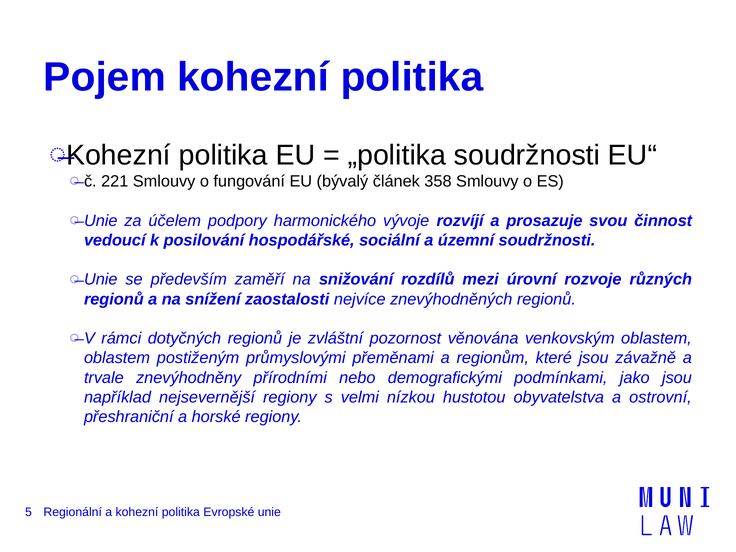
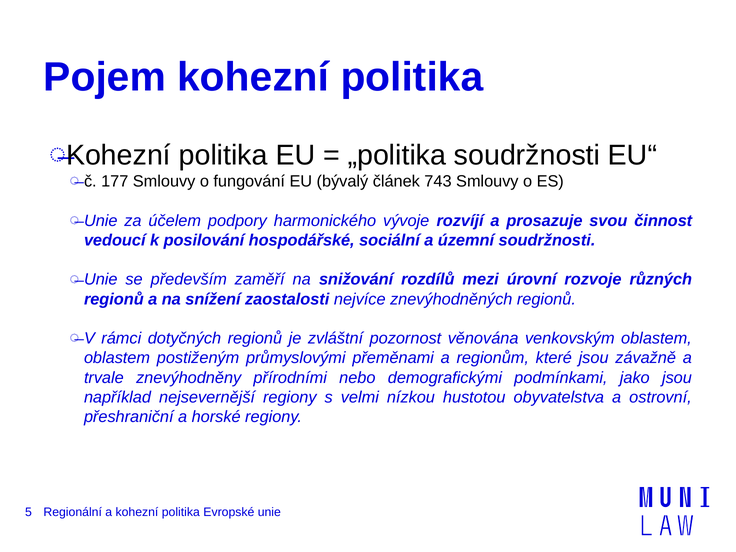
221: 221 -> 177 (115, 181)
358: 358 -> 743 (438, 181)
